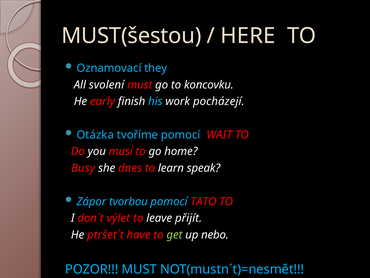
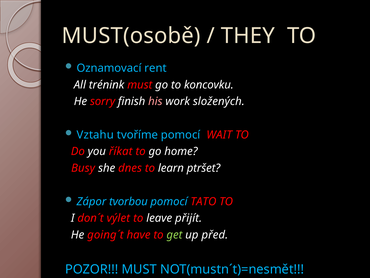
MUST(šestou: MUST(šestou -> MUST(osobě (131, 36)
HERE: HERE -> THEY (248, 36)
they: they -> rent (156, 68)
svolení: svolení -> trénink (107, 85)
early: early -> sorry (103, 101)
his colour: light blue -> pink (155, 101)
pocházejí: pocházejí -> složených (219, 101)
Otázka: Otázka -> Vztahu (95, 135)
musí: musí -> říkat (121, 151)
speak: speak -> ptršet (204, 168)
ptršet´t: ptršet´t -> going´t (105, 234)
nebo: nebo -> před (215, 234)
